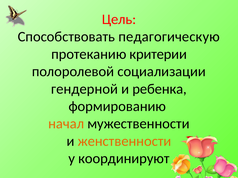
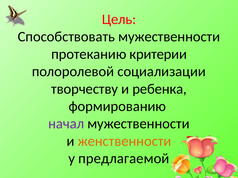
Способствовать педагогическую: педагогическую -> мужественности (169, 37)
гендерной: гендерной -> творчеству (85, 89)
начал colour: orange -> purple (66, 124)
координируют: координируют -> предлагаемой (124, 159)
